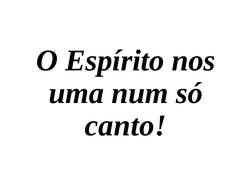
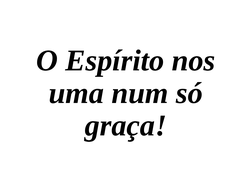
canto: canto -> graça (126, 126)
